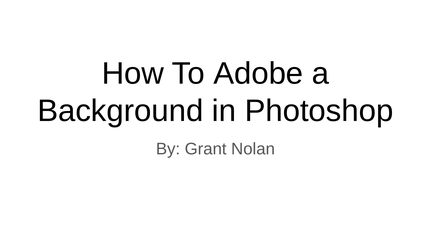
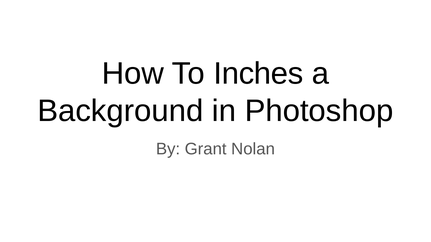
Adobe: Adobe -> Inches (258, 74)
